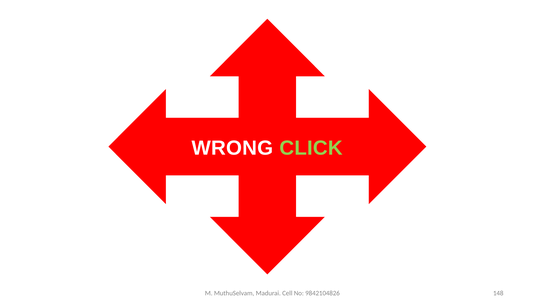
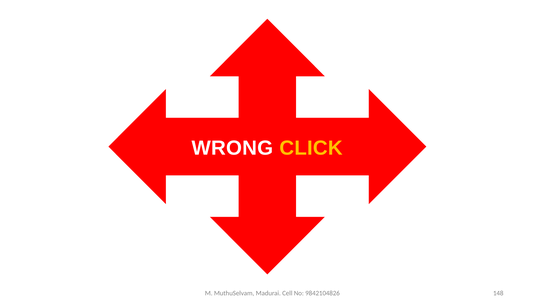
CLICK colour: light green -> yellow (311, 148)
